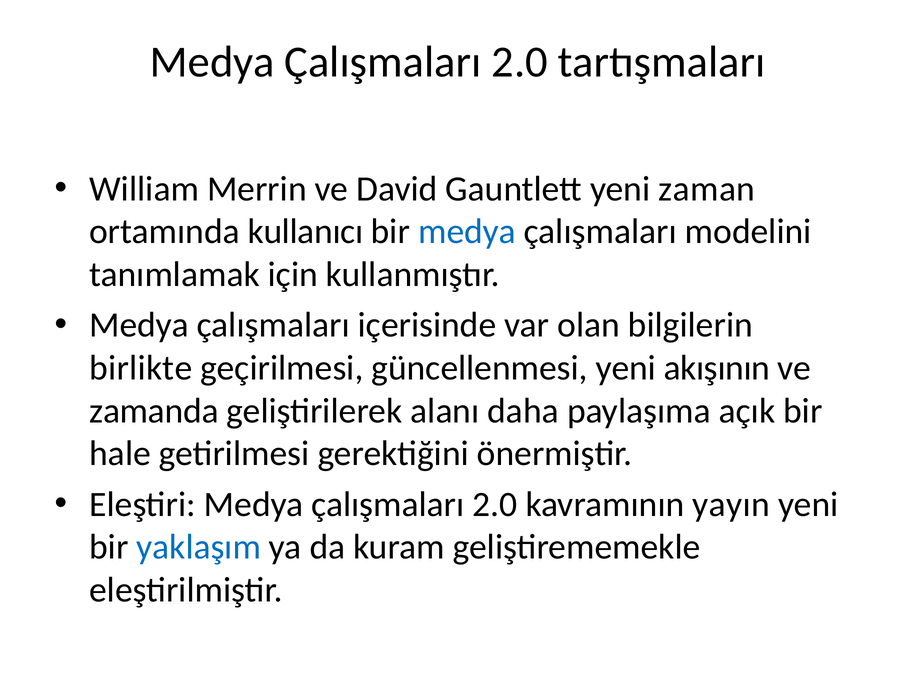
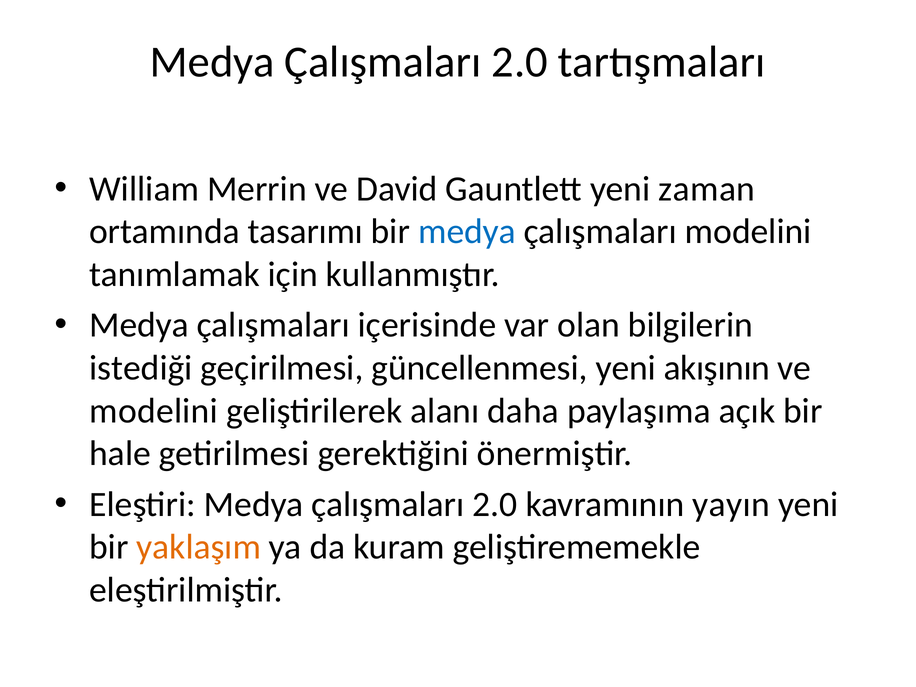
kullanıcı: kullanıcı -> tasarımı (305, 232)
birlikte: birlikte -> istediği (141, 368)
zamanda: zamanda -> modelini (154, 411)
yaklaşım colour: blue -> orange (199, 547)
